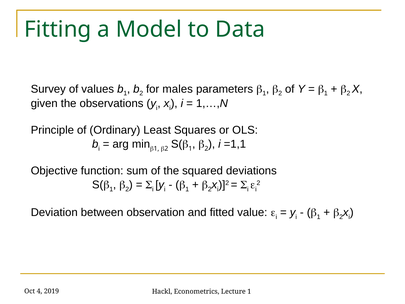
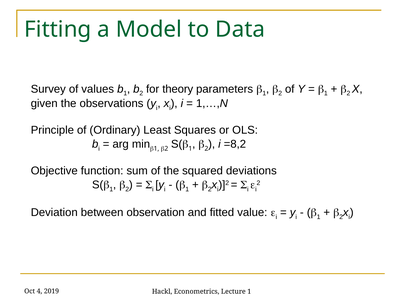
males: males -> theory (178, 89)
=1,1: =1,1 -> =8,2 (235, 144)
